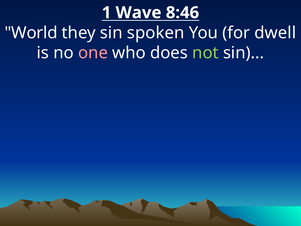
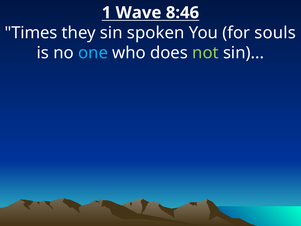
World: World -> Times (31, 33)
dwell: dwell -> souls (275, 33)
one colour: pink -> light blue (93, 53)
